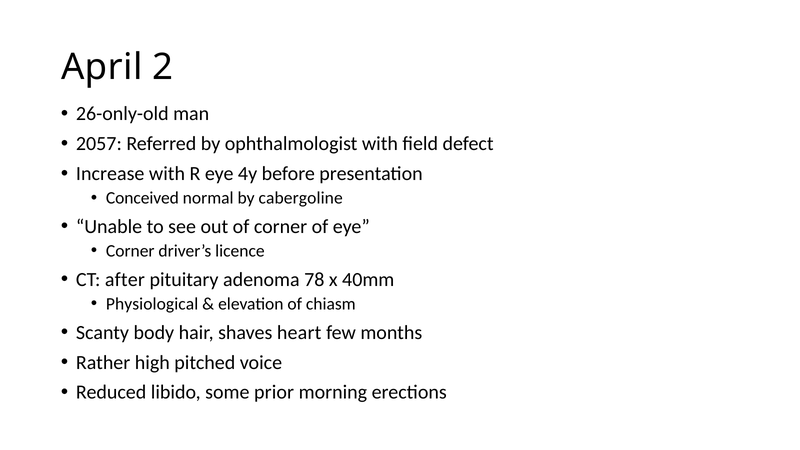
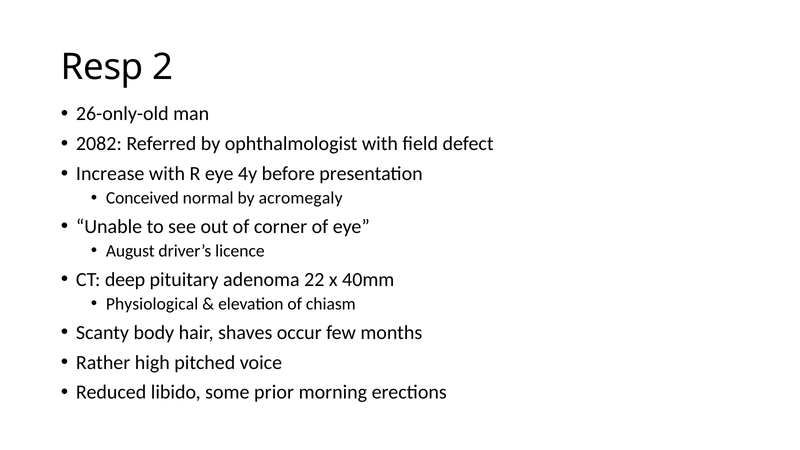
April: April -> Resp (102, 67)
2057: 2057 -> 2082 (99, 144)
cabergoline: cabergoline -> acromegaly (301, 198)
Corner: Corner -> August (130, 251)
after: after -> deep (125, 280)
78: 78 -> 22 (314, 280)
heart: heart -> occur (299, 332)
